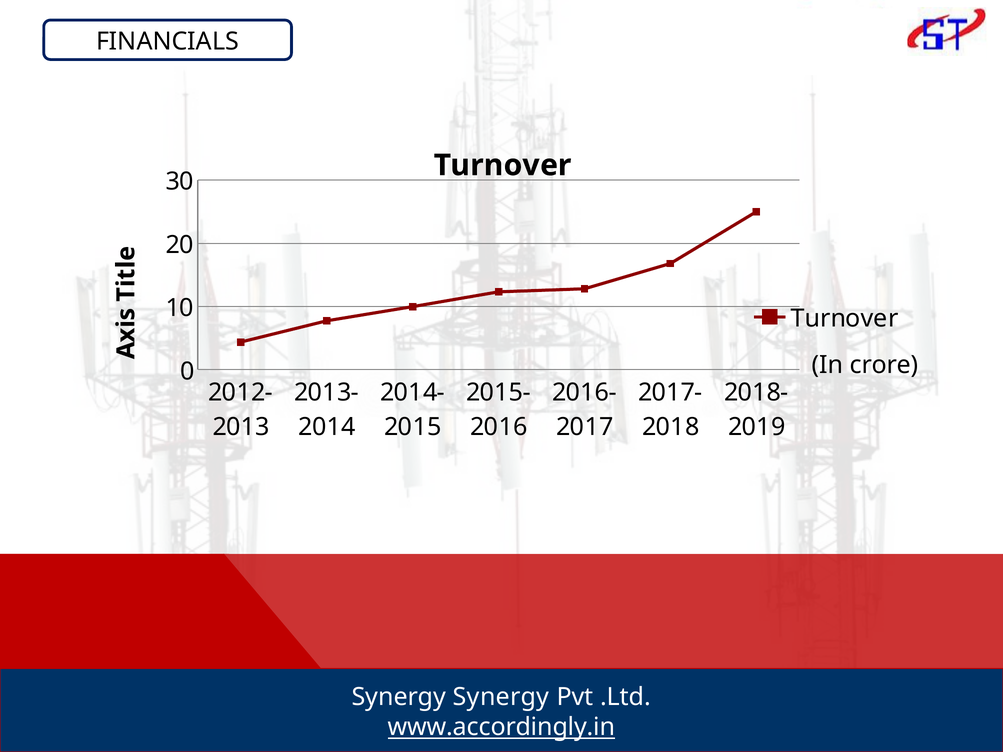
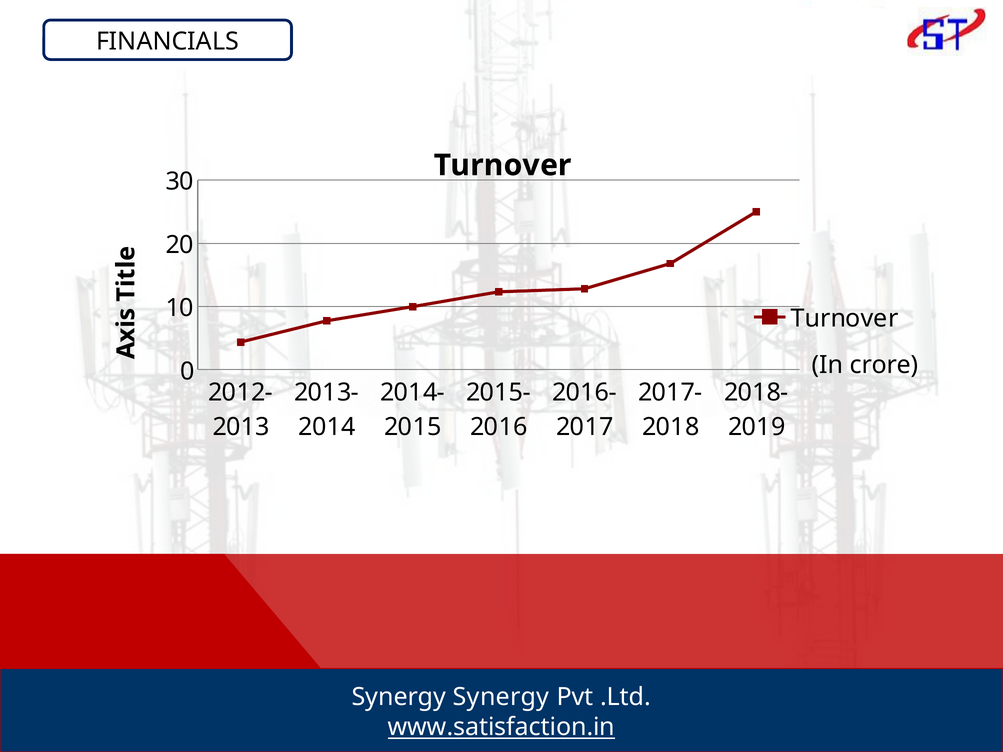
www.accordingly.in: www.accordingly.in -> www.satisfaction.in (501, 727)
